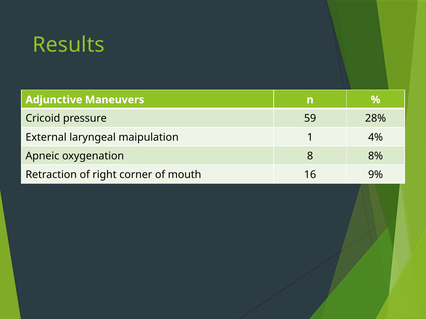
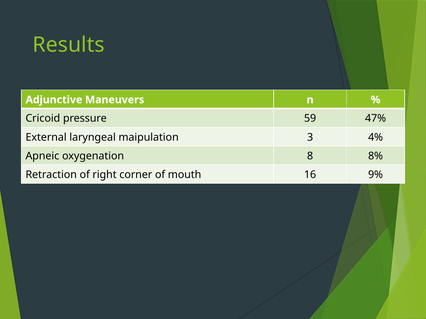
28%: 28% -> 47% (376, 119)
1: 1 -> 3 (310, 137)
